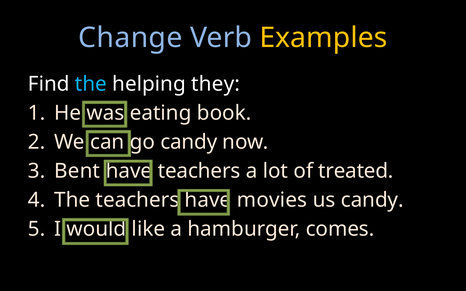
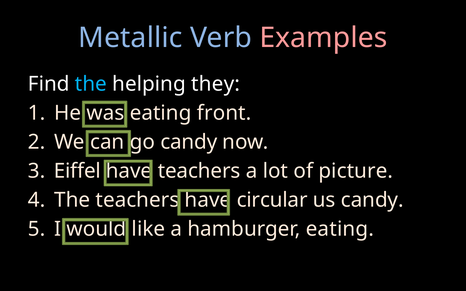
Change: Change -> Metallic (130, 38)
Examples colour: yellow -> pink (323, 38)
book: book -> front (224, 113)
Bent: Bent -> Eiffel (77, 171)
treated: treated -> picture (356, 171)
movies: movies -> circular (272, 200)
hamburger comes: comes -> eating (340, 229)
